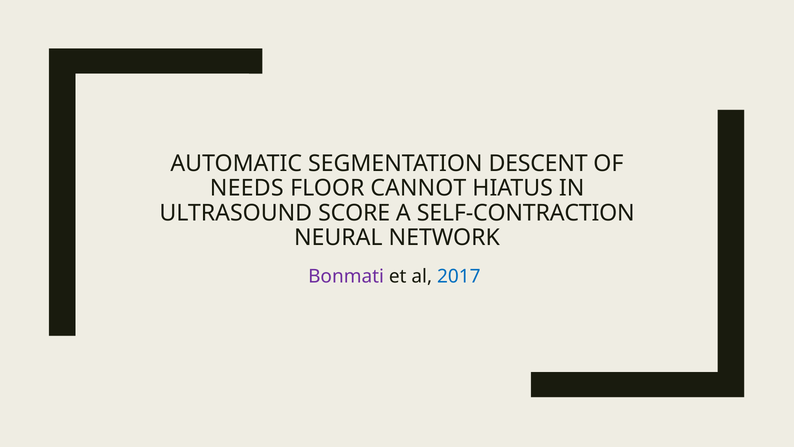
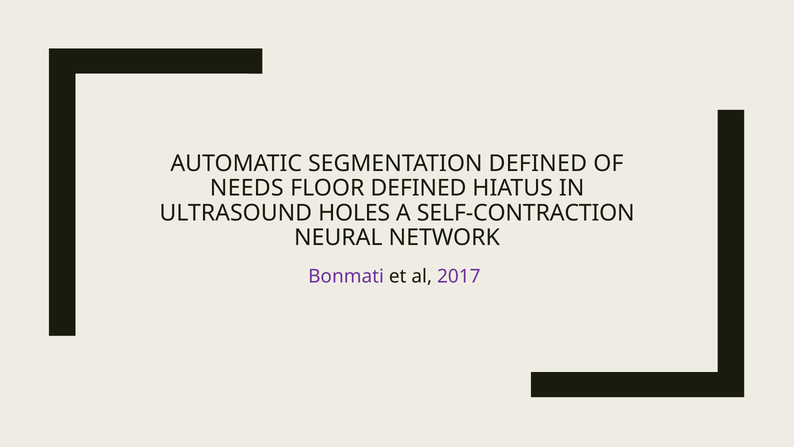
SEGMENTATION DESCENT: DESCENT -> DEFINED (538, 163)
FLOOR CANNOT: CANNOT -> DEFINED (418, 188)
SCORE: SCORE -> HOLES (354, 213)
2017 colour: blue -> purple (459, 276)
